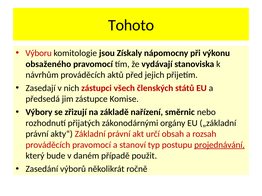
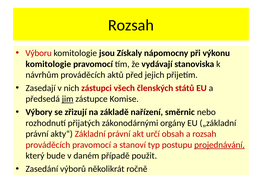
Tohoto: Tohoto -> Rozsah (131, 25)
obsaženého: obsaženého -> komitologie (48, 64)
jim underline: none -> present (68, 99)
